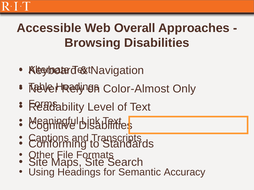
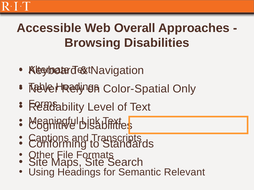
Color-Almost: Color-Almost -> Color-Spatial (136, 89)
Accuracy: Accuracy -> Relevant (184, 173)
